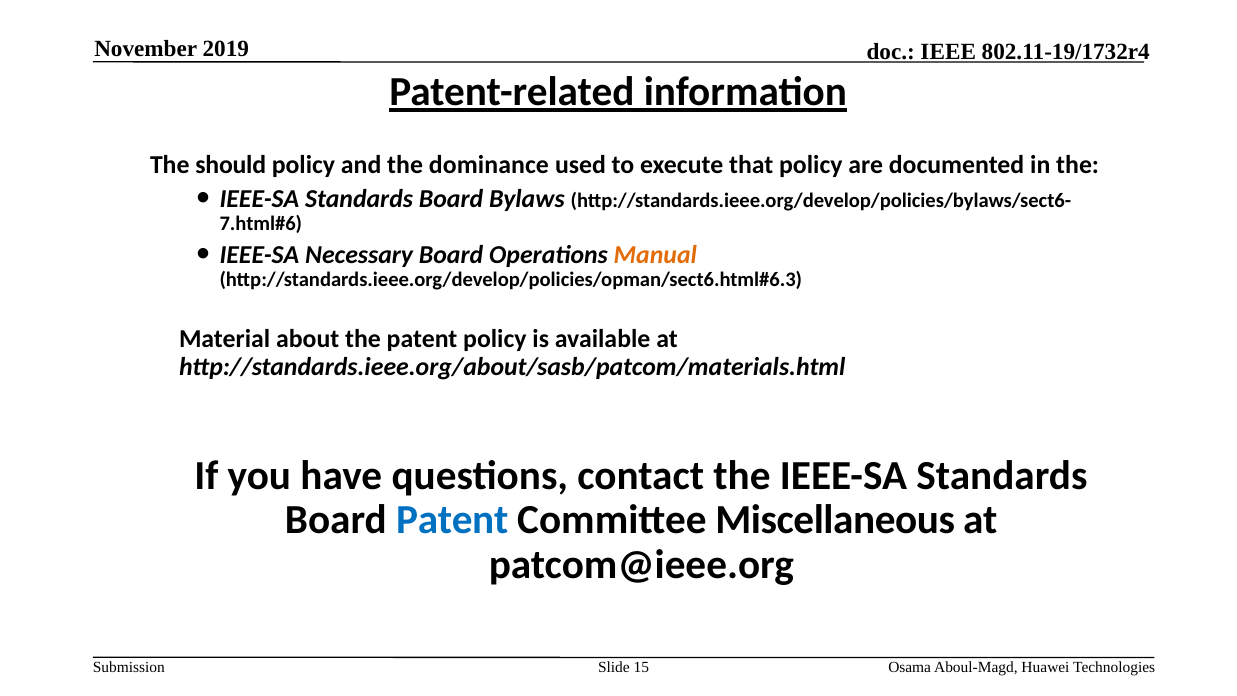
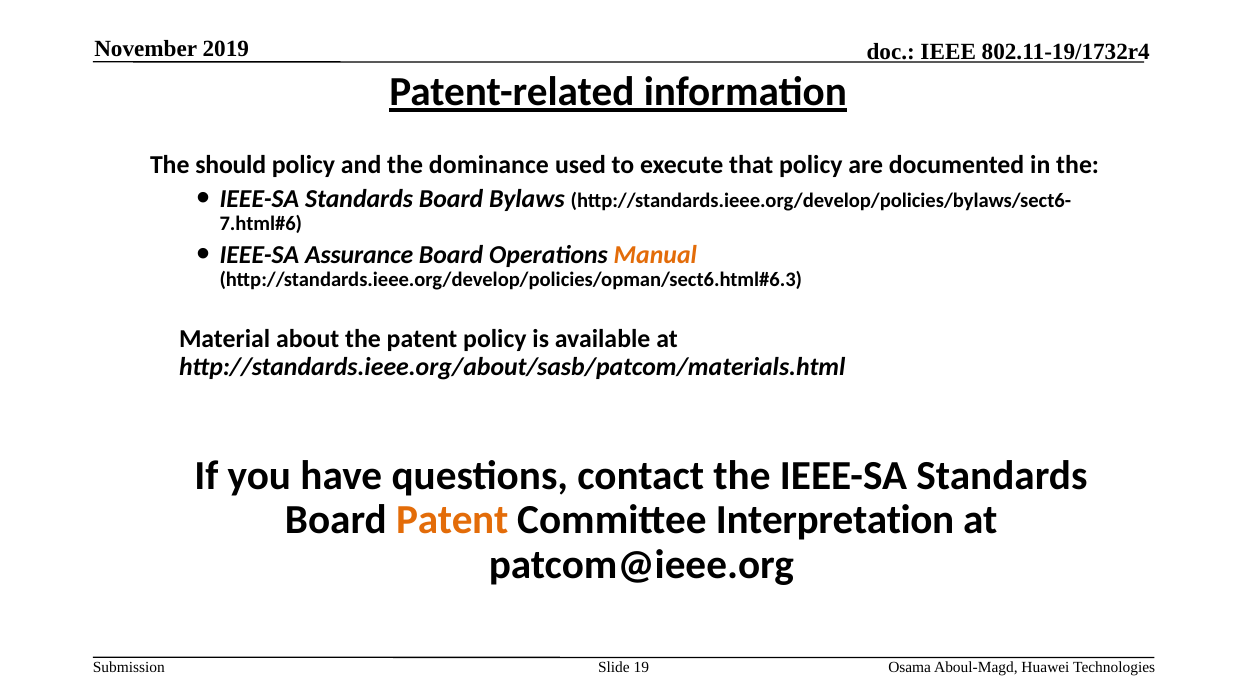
Necessary: Necessary -> Assurance (359, 255)
Patent colour: blue -> orange (452, 520)
Miscellaneous: Miscellaneous -> Interpretation (835, 520)
15: 15 -> 19 (641, 667)
